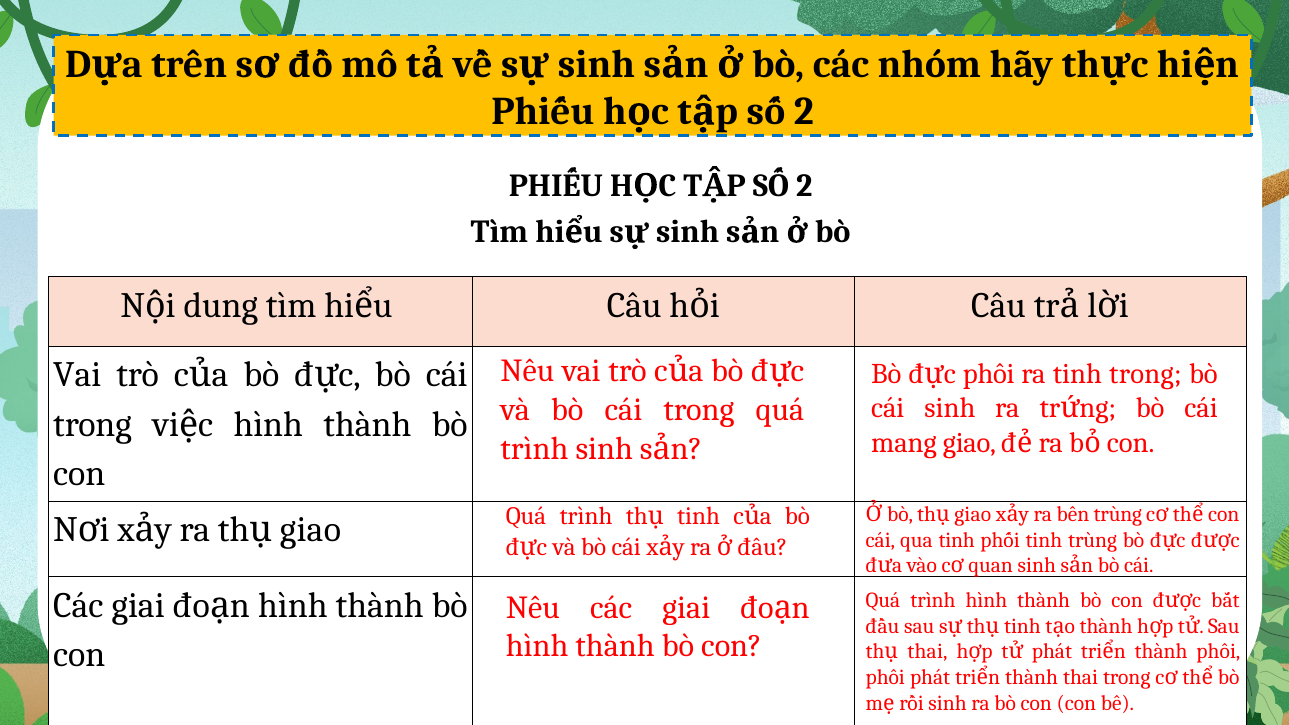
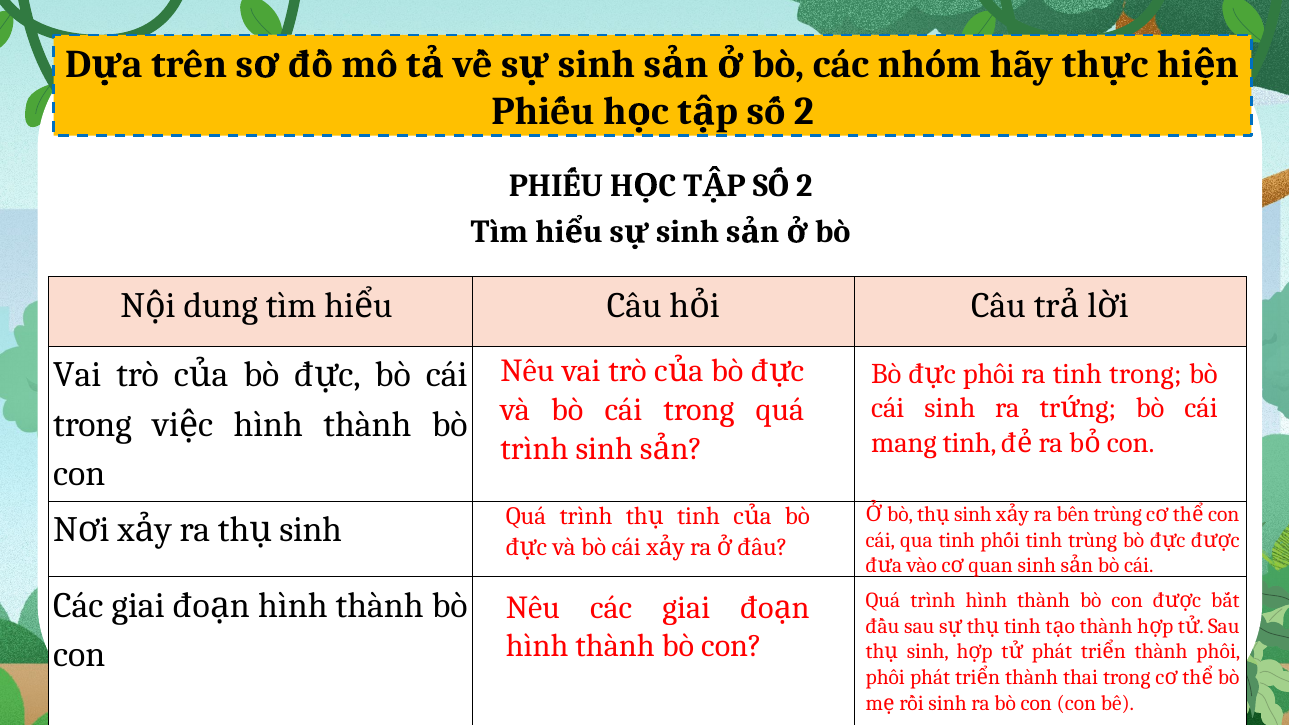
mang giao: giao -> tinh (969, 443)
giao: giao -> sinh (973, 514)
giao: giao -> sinh (311, 530)
thai: thai -> sinh (928, 652)
